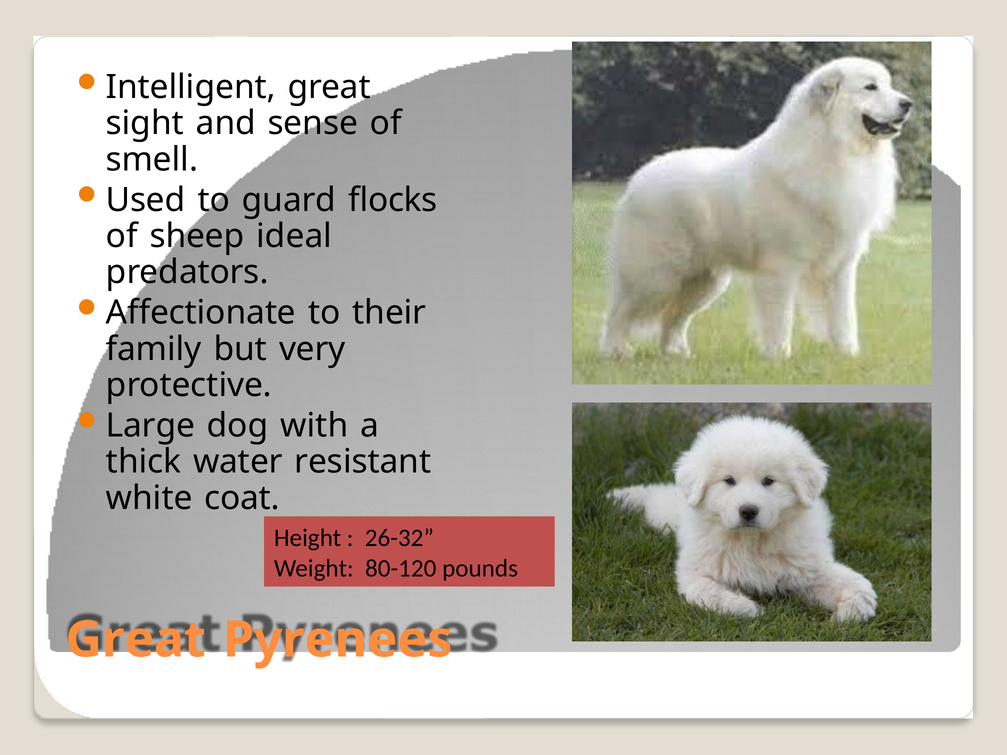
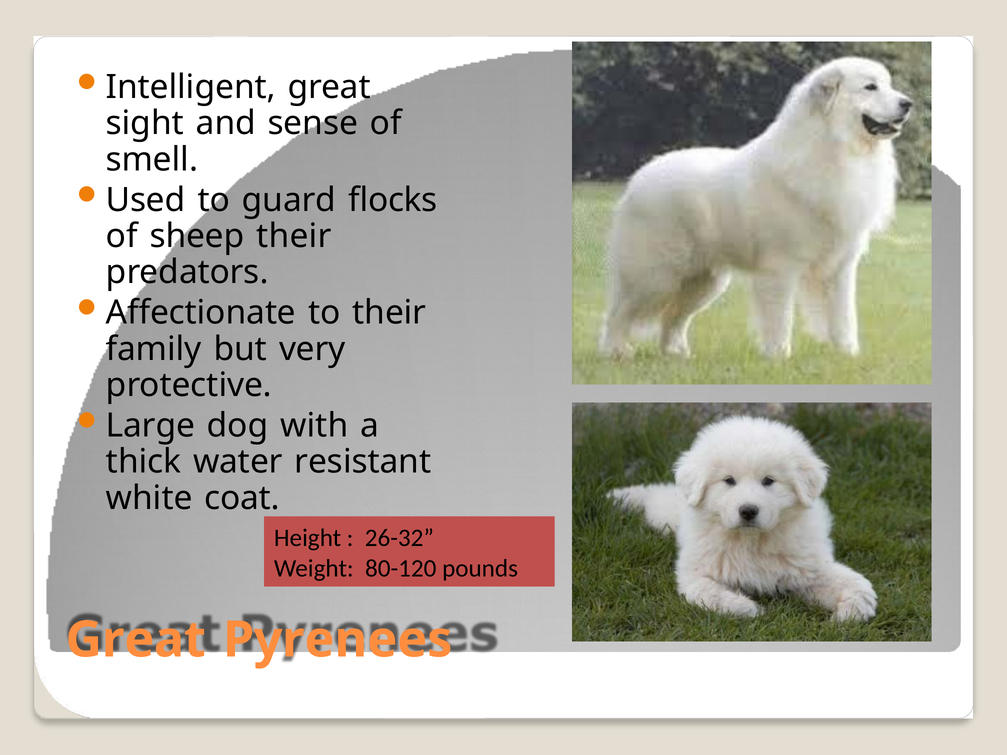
sheep ideal: ideal -> their (294, 236)
